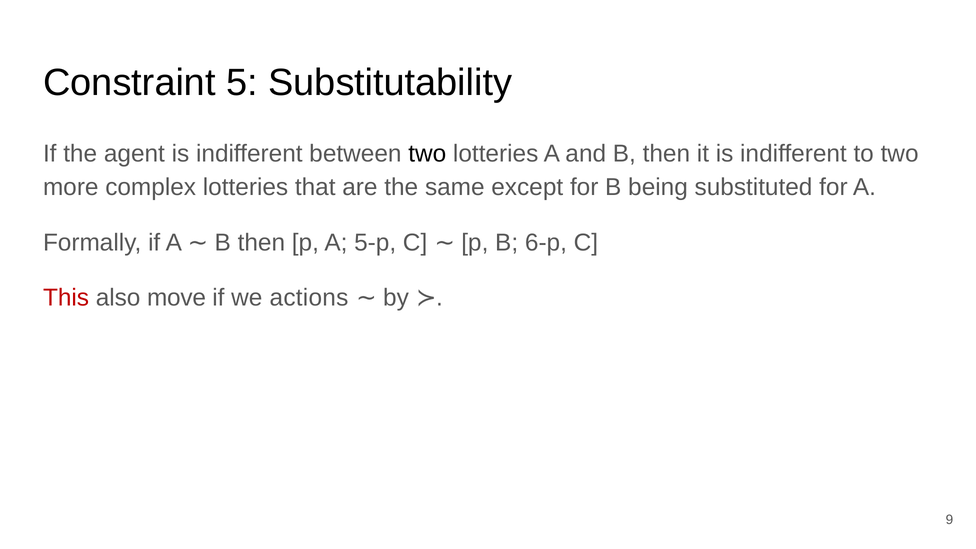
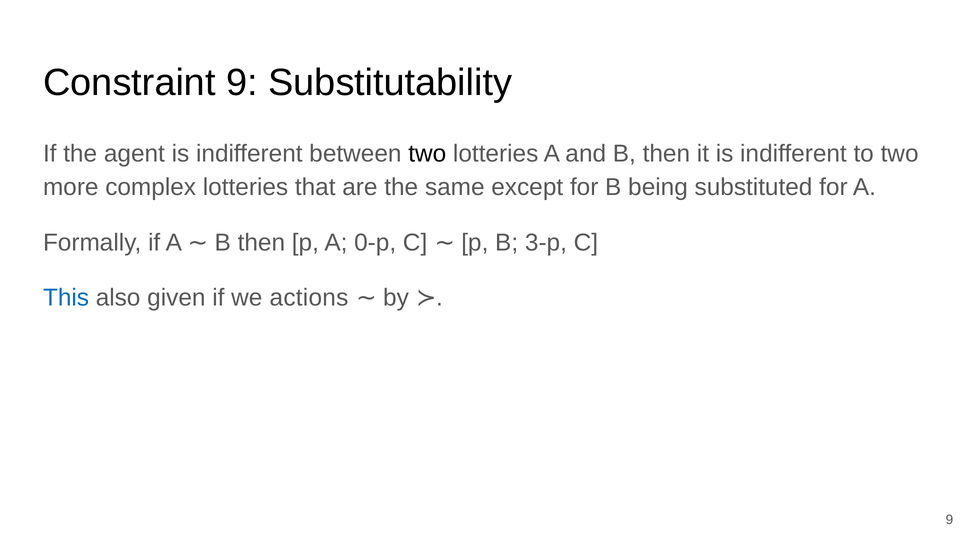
Constraint 5: 5 -> 9 (242, 83)
5-p: 5-p -> 0-p (375, 242)
6-p: 6-p -> 3-p (546, 242)
This colour: red -> blue (66, 298)
move: move -> given (176, 298)
